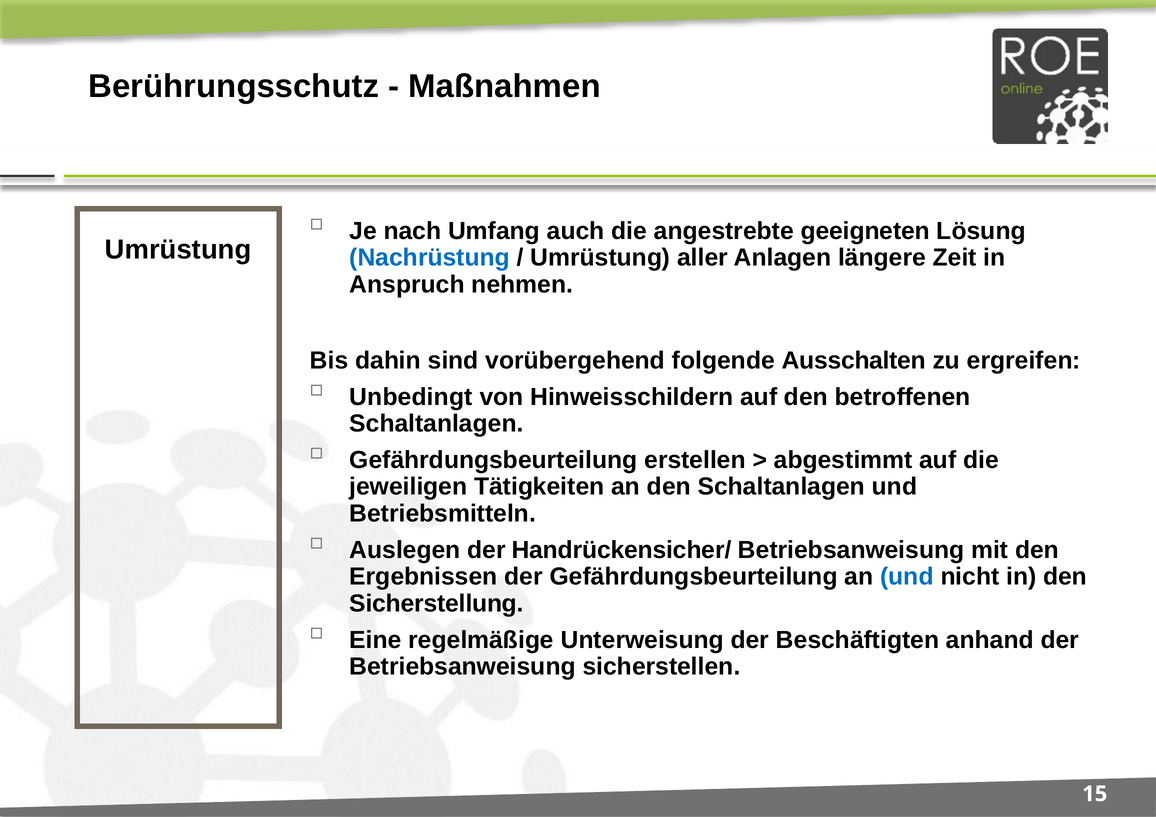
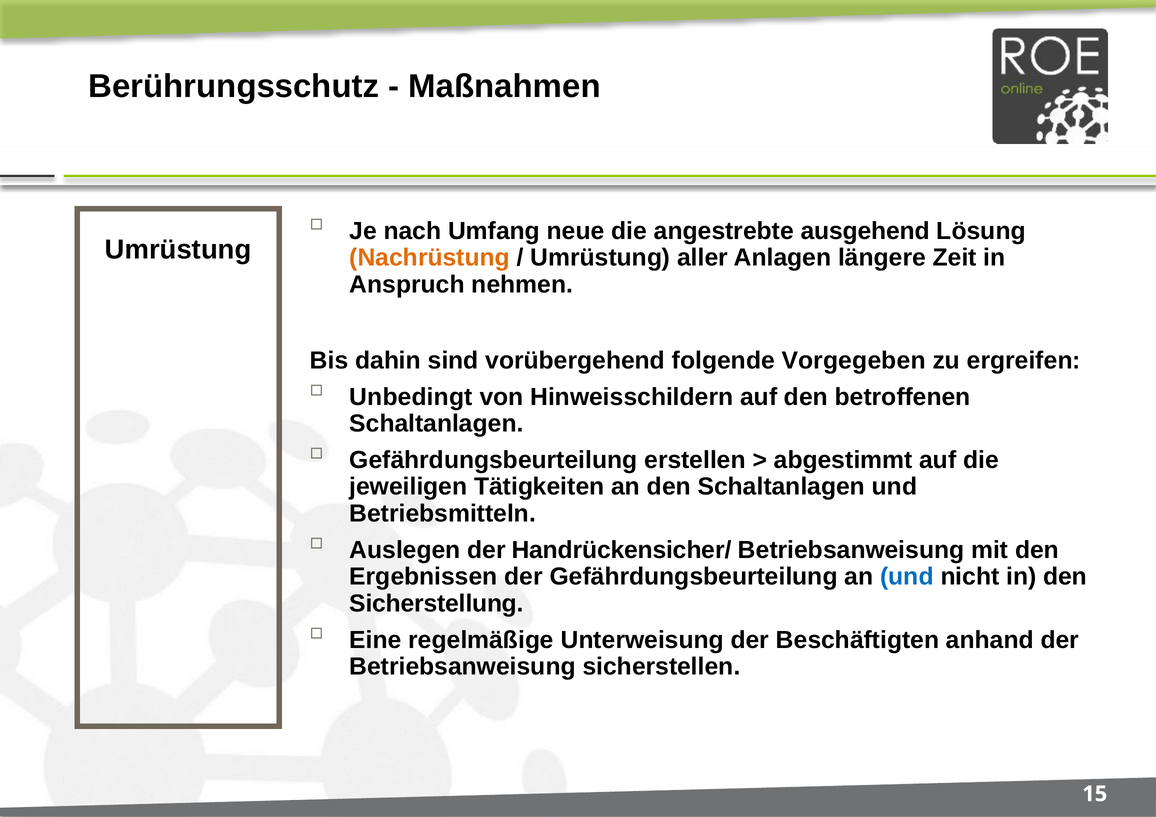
auch: auch -> neue (576, 231)
geeigneten: geeigneten -> ausgehend (865, 231)
Nachrüstung colour: blue -> orange (430, 258)
Ausschalten: Ausschalten -> Vorgegeben (854, 361)
